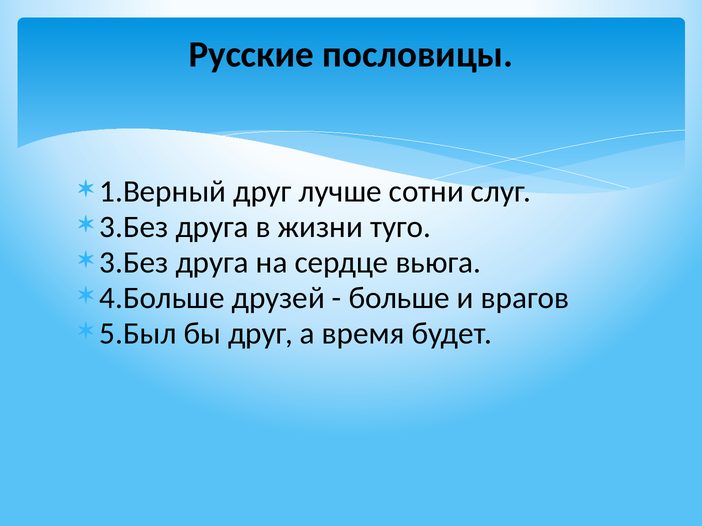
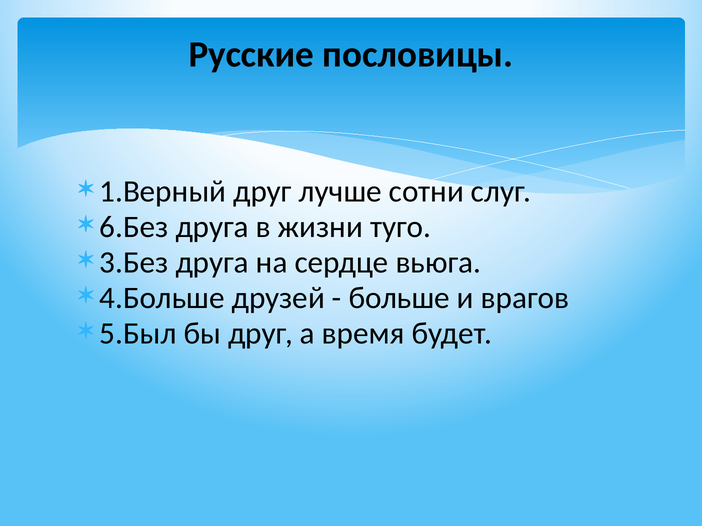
3.Без: 3.Без -> 6.Без (134, 227)
